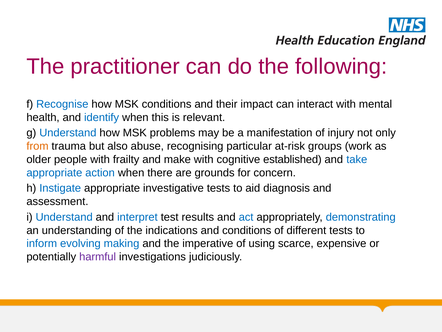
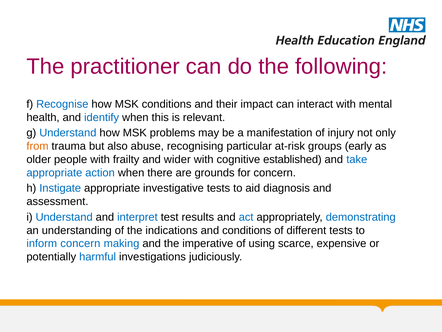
work: work -> early (358, 146)
make: make -> wider (177, 159)
inform evolving: evolving -> concern (80, 243)
harmful colour: purple -> blue (98, 257)
